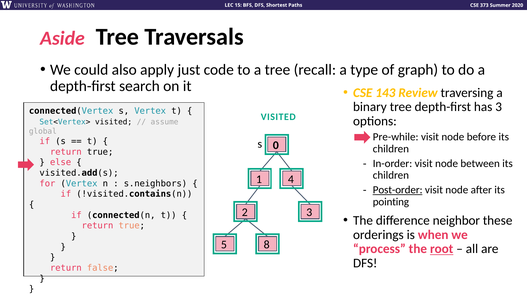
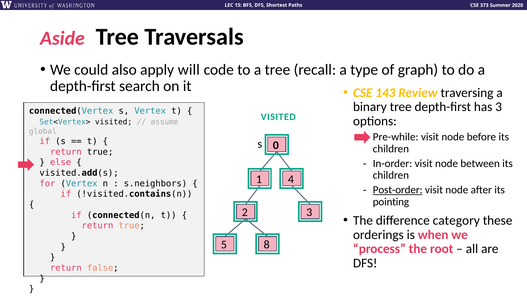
just: just -> will (189, 69)
neighbor: neighbor -> category (456, 220)
root underline: present -> none (442, 248)
